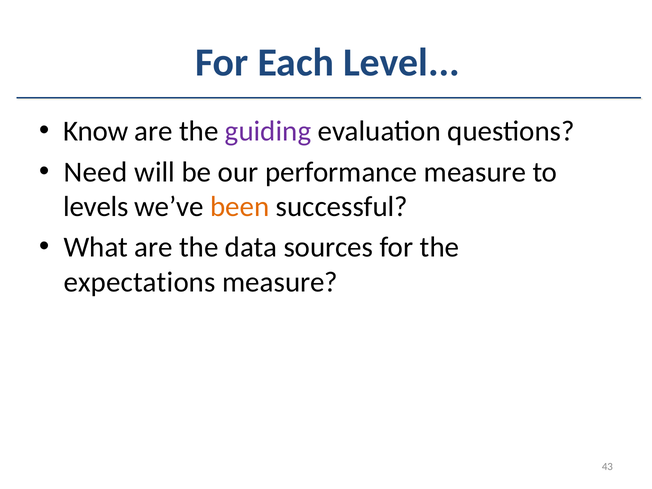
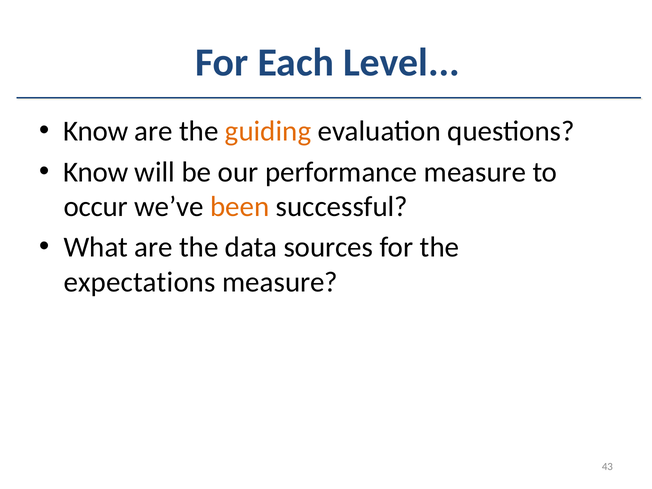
guiding colour: purple -> orange (268, 131)
Need: Need -> Know (96, 172)
levels: levels -> occur (96, 207)
